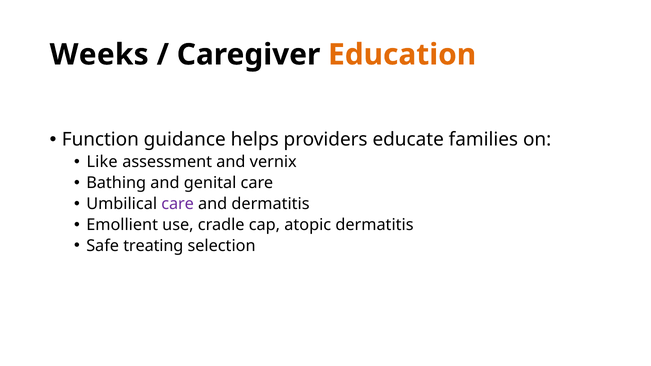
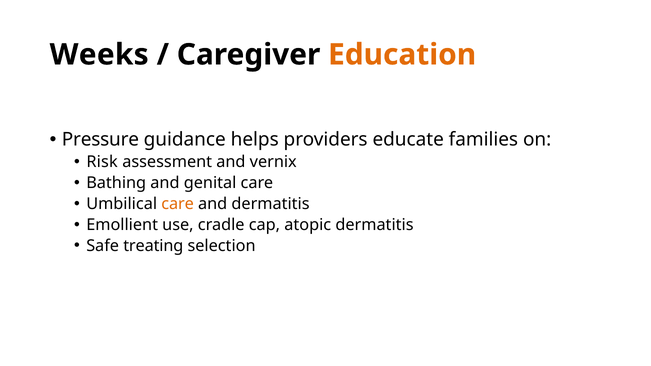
Function: Function -> Pressure (100, 140)
Like: Like -> Risk (102, 162)
care colour: purple -> orange (178, 204)
